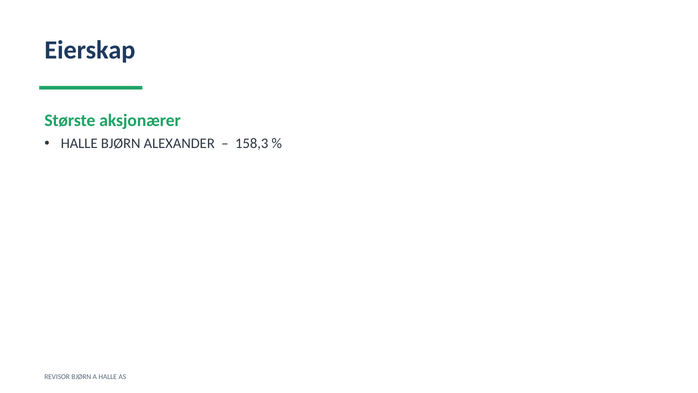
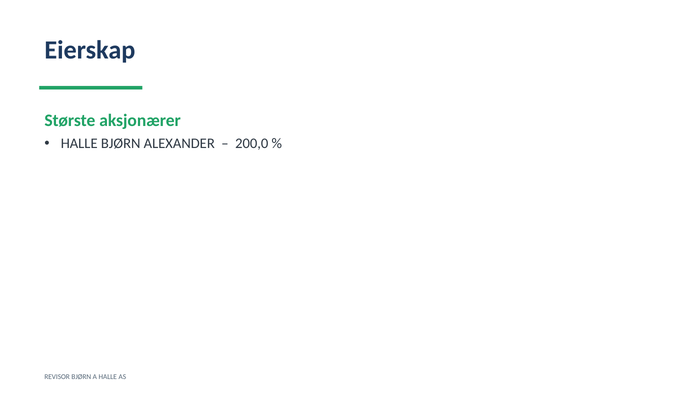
158,3: 158,3 -> 200,0 (252, 144)
